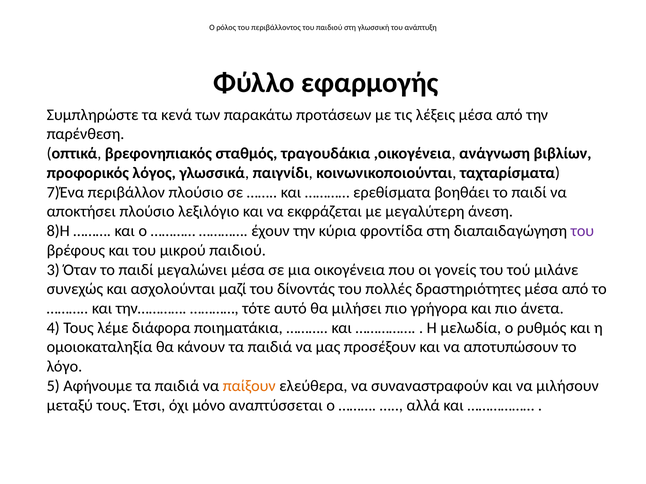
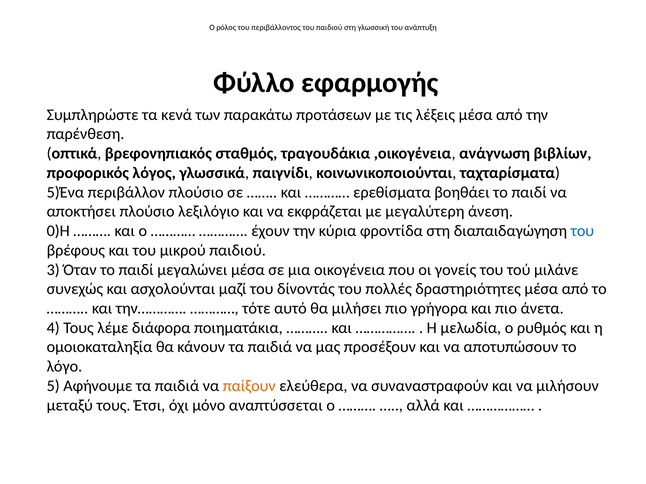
7)Ένα: 7)Ένα -> 5)Ένα (65, 192)
8)Η: 8)Η -> 0)Η (58, 231)
του colour: purple -> blue (582, 231)
